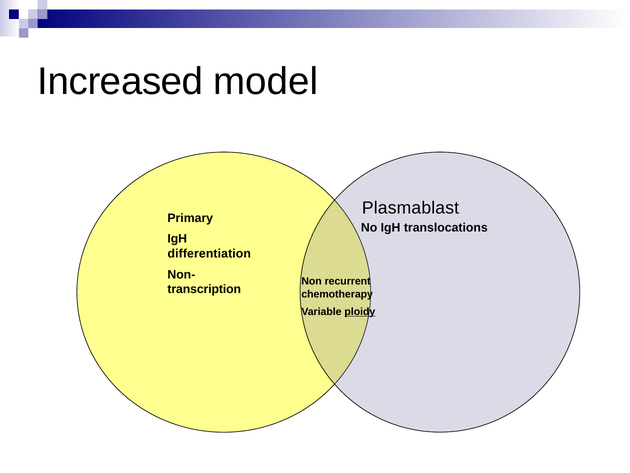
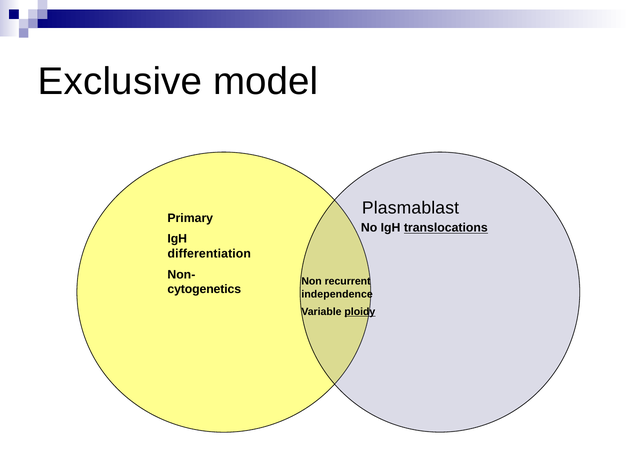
Increased: Increased -> Exclusive (120, 81)
translocations underline: none -> present (446, 228)
transcription: transcription -> cytogenetics (204, 289)
chemotherapy: chemotherapy -> independence (337, 294)
